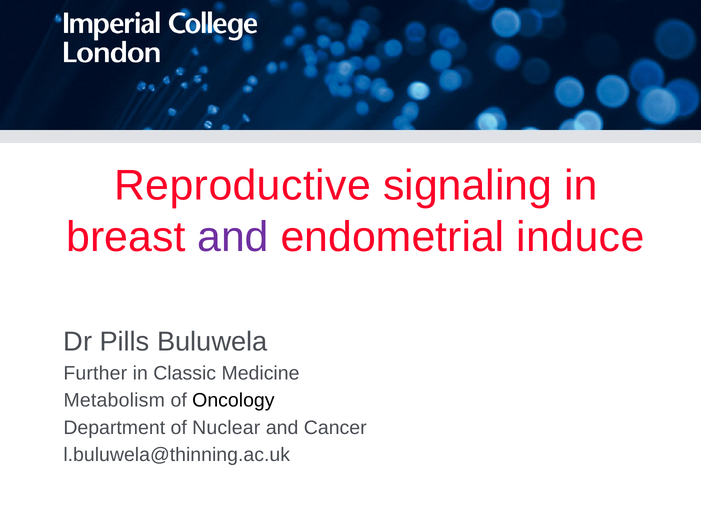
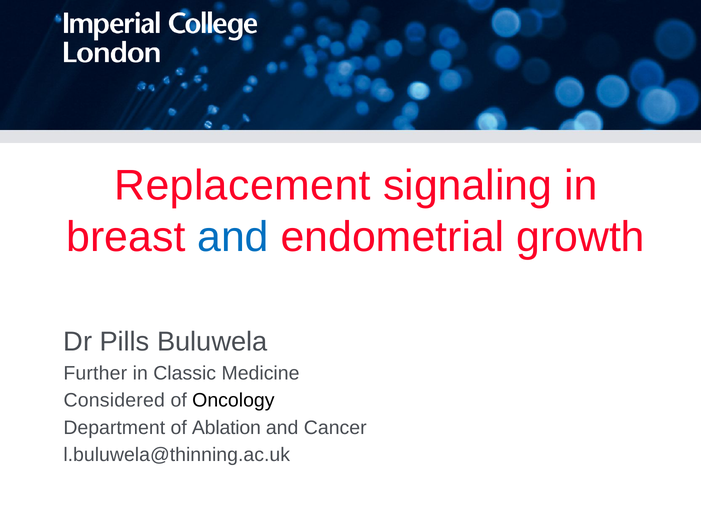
Reproductive: Reproductive -> Replacement (242, 186)
and colour: purple -> blue (233, 237)
induce: induce -> growth (580, 237)
Metabolism: Metabolism -> Considered (114, 400)
Nuclear: Nuclear -> Ablation (226, 427)
